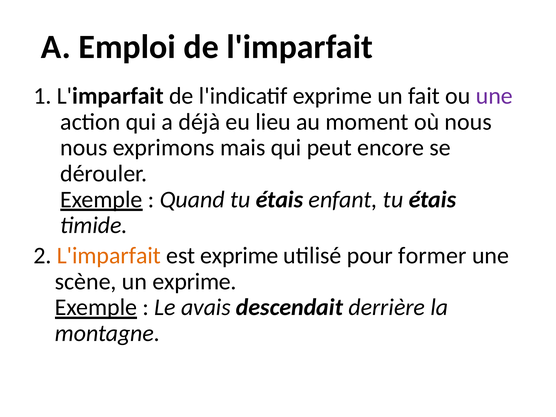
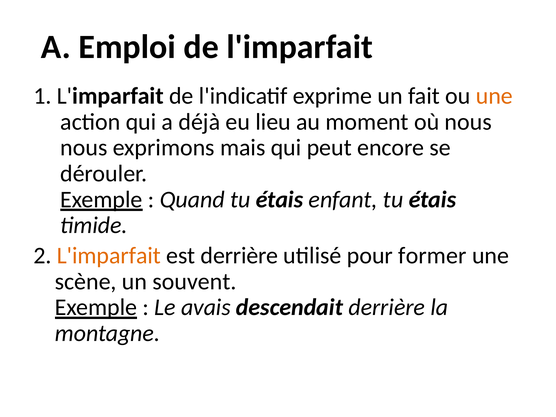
une colour: purple -> orange (494, 96)
est exprime: exprime -> derrière (239, 256)
un exprime: exprime -> souvent (194, 282)
